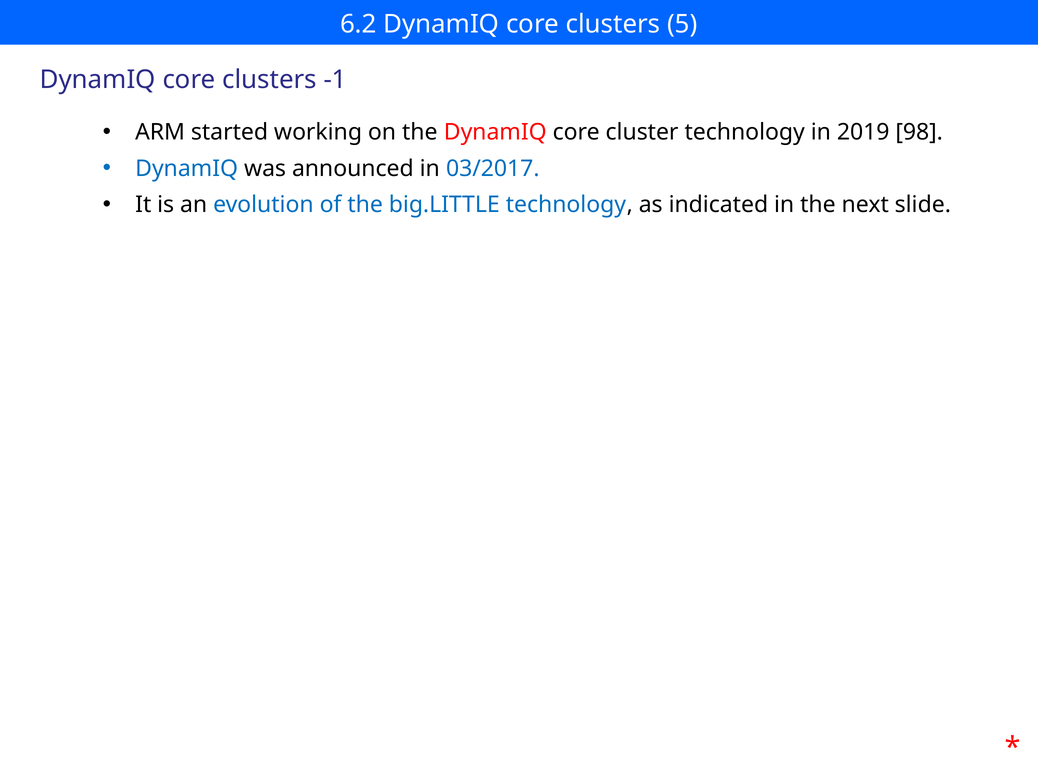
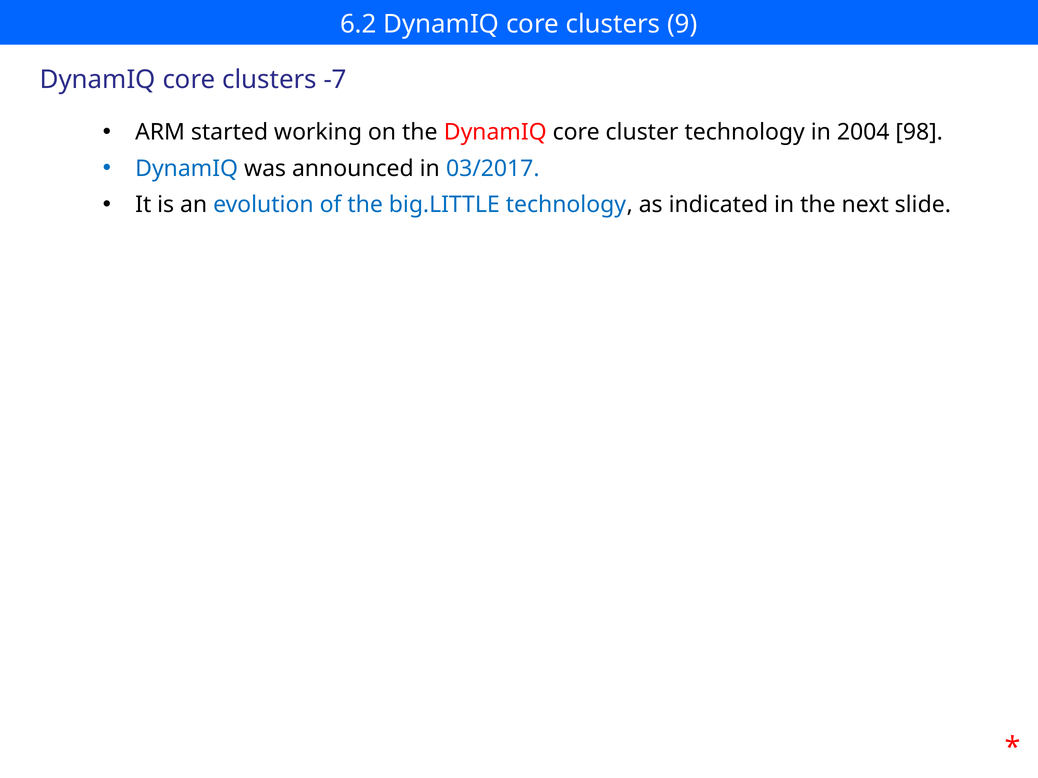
5: 5 -> 9 (682, 24)
-1: -1 -> -7 (335, 80)
2019: 2019 -> 2004 (863, 132)
